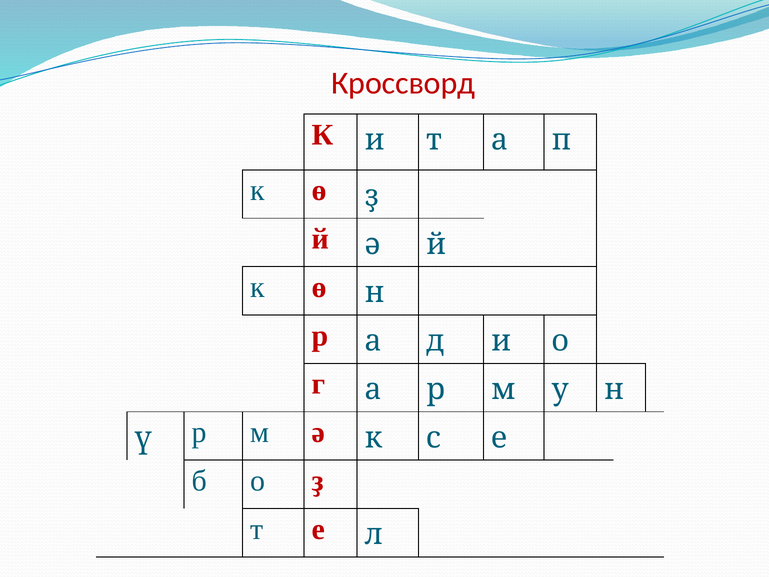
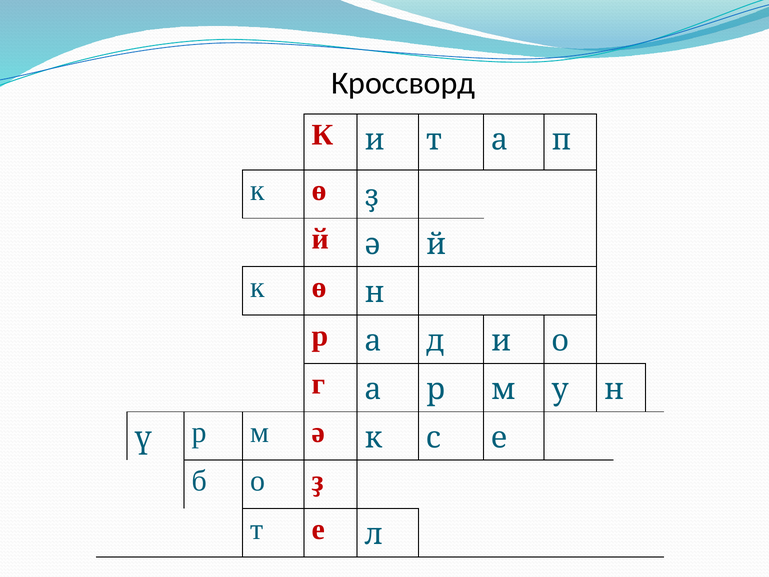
Кроссворд colour: red -> black (403, 83)
